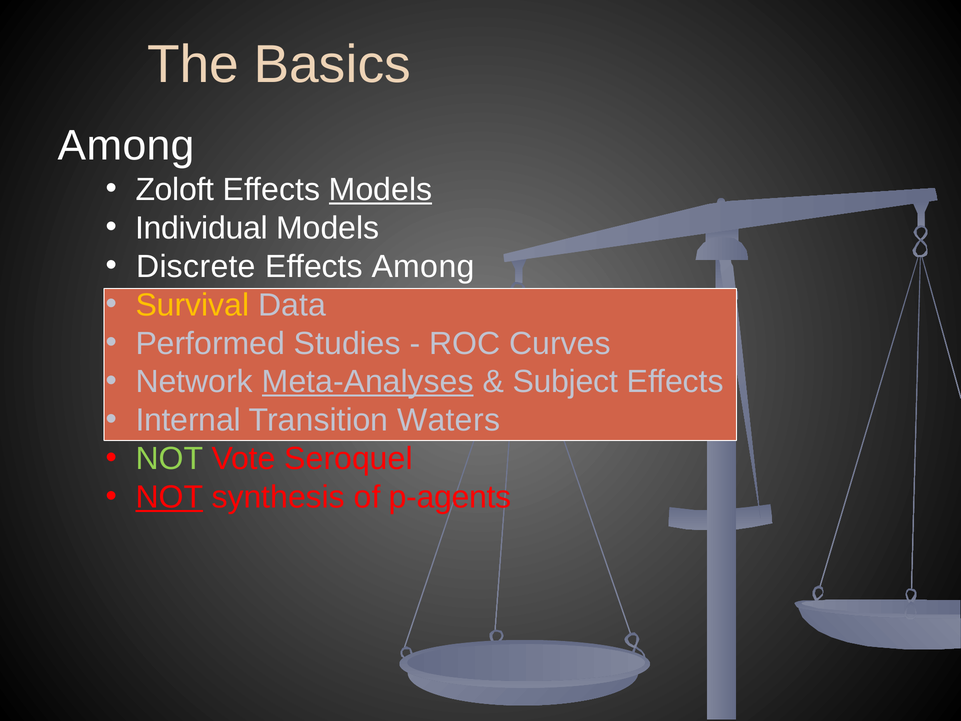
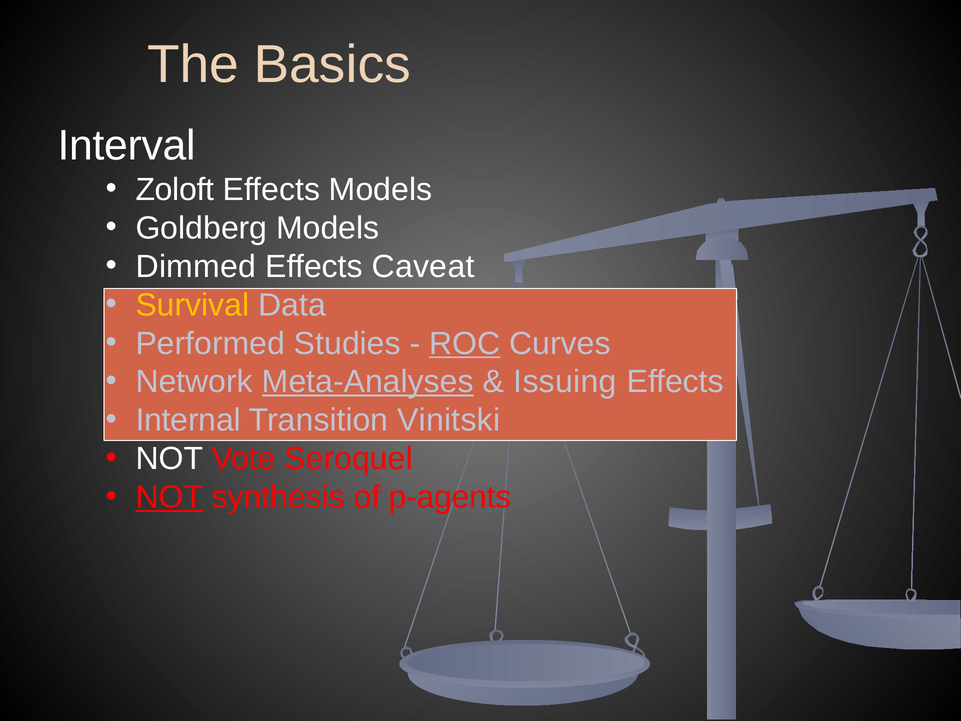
Among: Among -> Interval (127, 145)
Models underline: present -> none (381, 190)
Individual: Individual -> Goldberg (201, 228)
Discrete: Discrete -> Dimmed (196, 266)
Effects Among: Among -> Caveat (423, 266)
ROC underline: none -> present (465, 343)
Subject: Subject -> Issuing (565, 382)
Waters: Waters -> Vinitski (449, 420)
NOT colour: light green -> white (169, 459)
